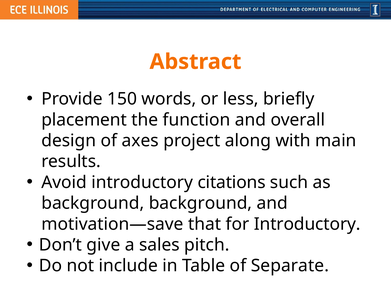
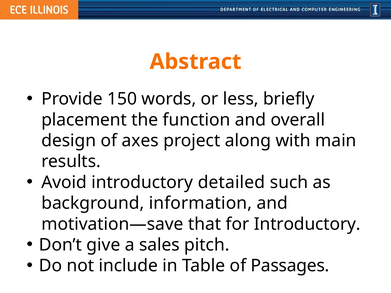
citations: citations -> detailed (231, 182)
background background: background -> information (200, 203)
Separate: Separate -> Passages (290, 266)
